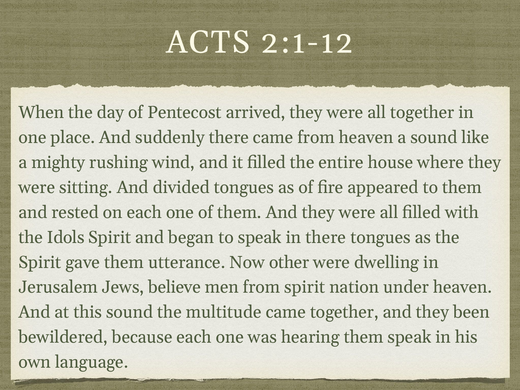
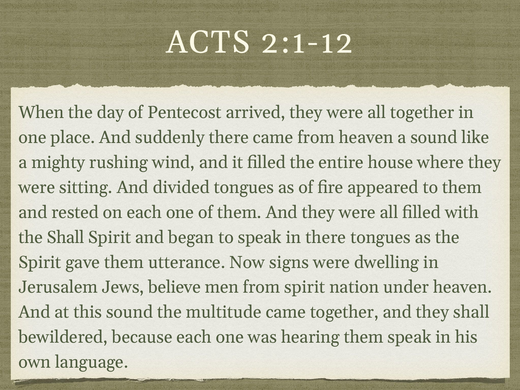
the Idols: Idols -> Shall (66, 237)
other: other -> signs (289, 262)
they been: been -> shall (471, 312)
